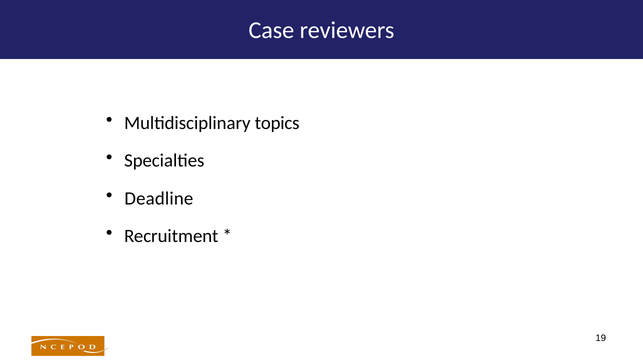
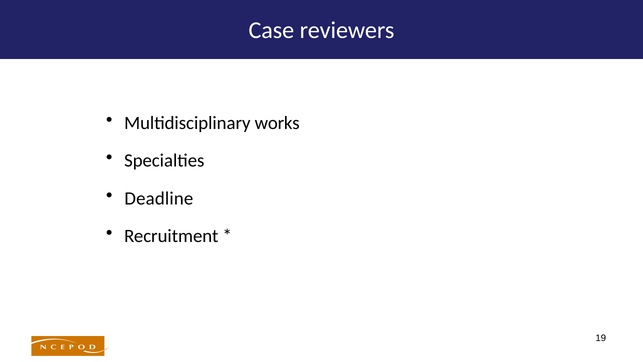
topics: topics -> works (277, 123)
